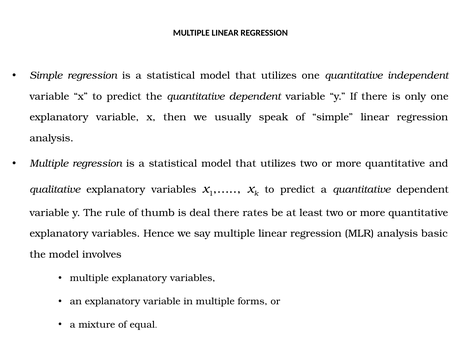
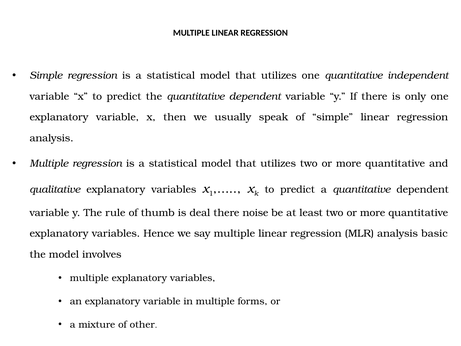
rates: rates -> noise (255, 213)
equal: equal -> other (142, 325)
